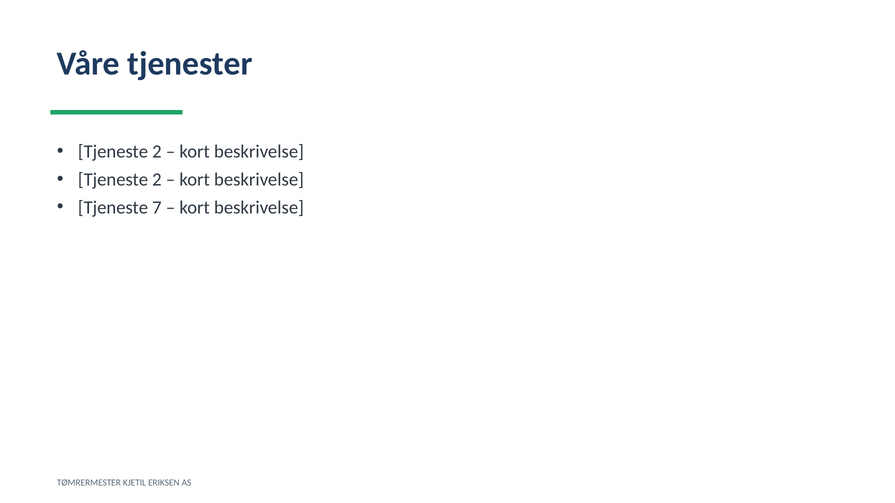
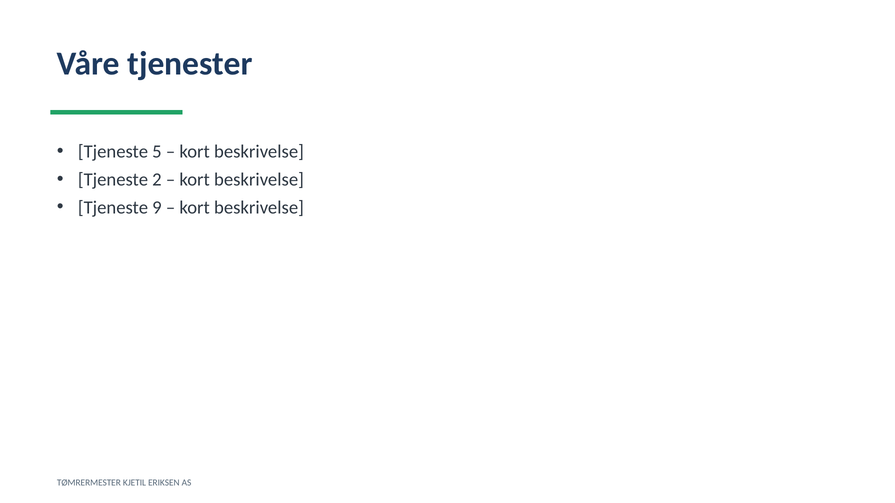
2: 2 -> 5 (157, 152)
7: 7 -> 9 (157, 208)
